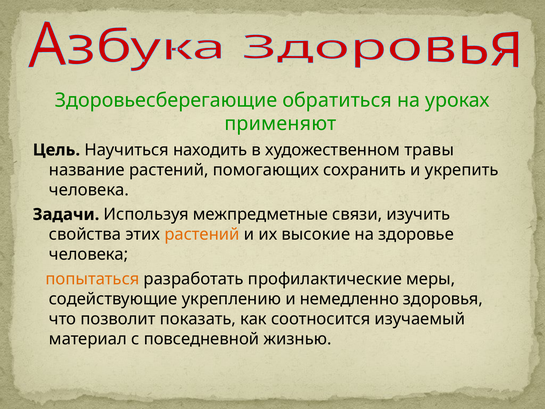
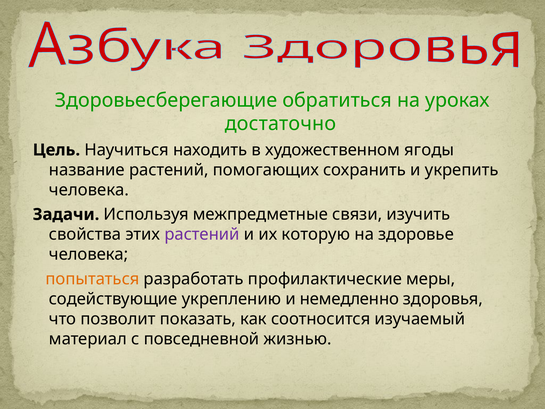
применяют: применяют -> достаточно (280, 124)
травы: травы -> ягоды (429, 150)
растений colour: orange -> purple (202, 234)
высокие: высокие -> которую (316, 234)
